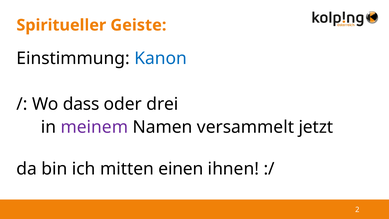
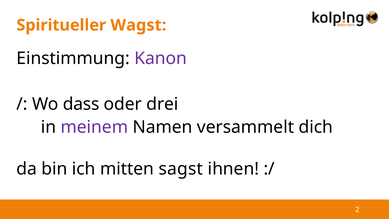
Geiste: Geiste -> Wagst (138, 25)
Kanon colour: blue -> purple (161, 58)
jetzt: jetzt -> dich (316, 127)
einen: einen -> sagst (181, 169)
